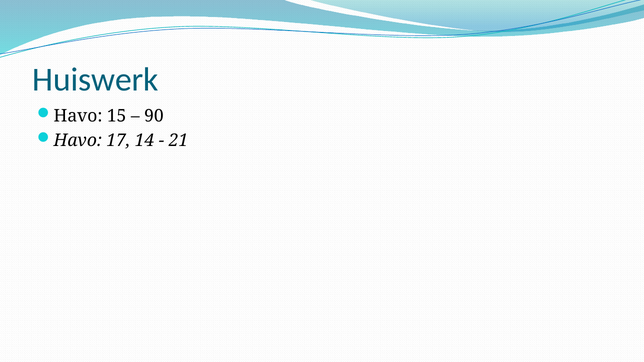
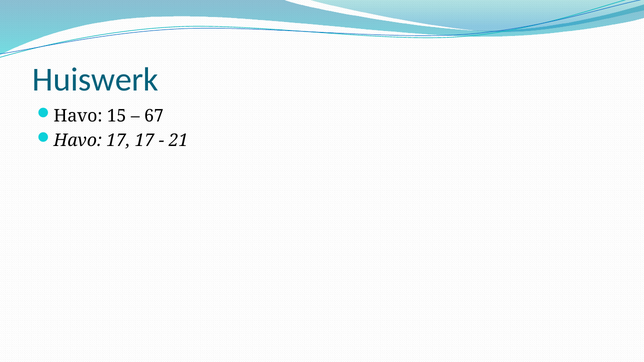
90: 90 -> 67 (154, 116)
17 14: 14 -> 17 (145, 141)
